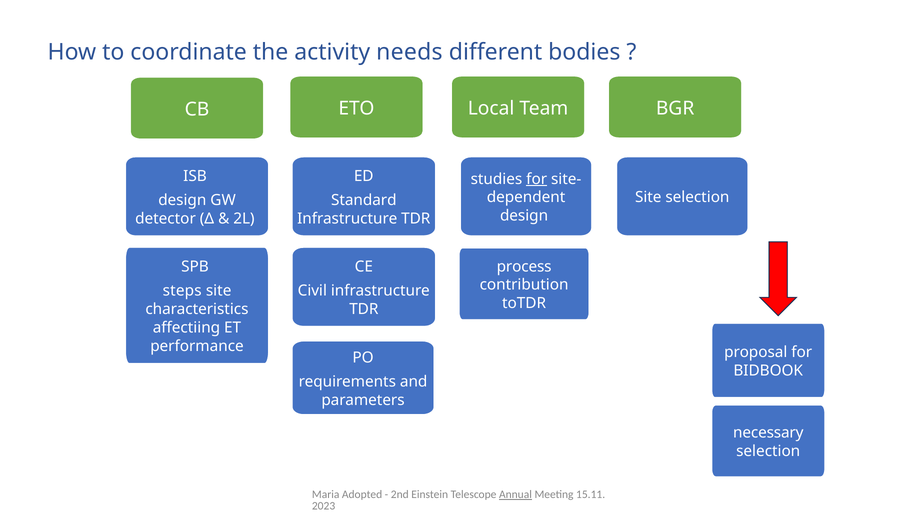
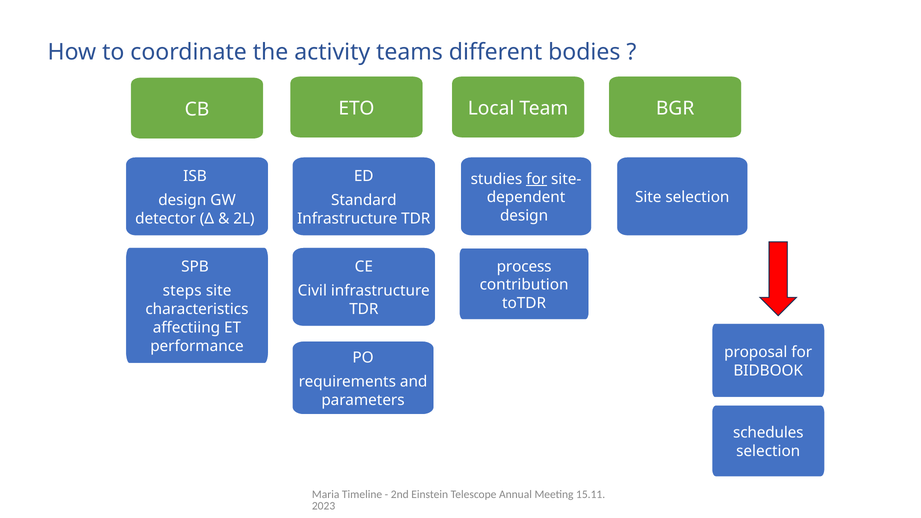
needs: needs -> teams (410, 52)
necessary: necessary -> schedules (768, 433)
Adopted: Adopted -> Timeline (362, 495)
Annual underline: present -> none (515, 495)
